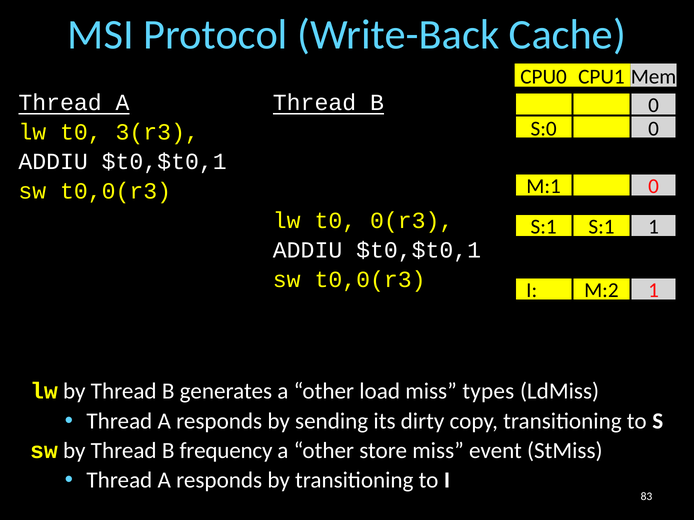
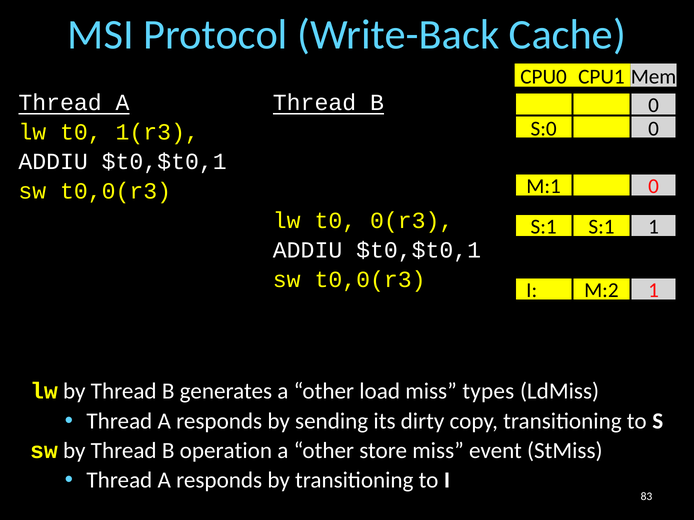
3(r3: 3(r3 -> 1(r3 (157, 132)
frequency: frequency -> operation (226, 451)
